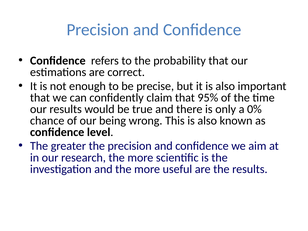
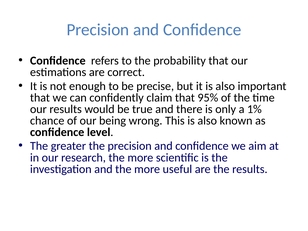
0%: 0% -> 1% (254, 109)
